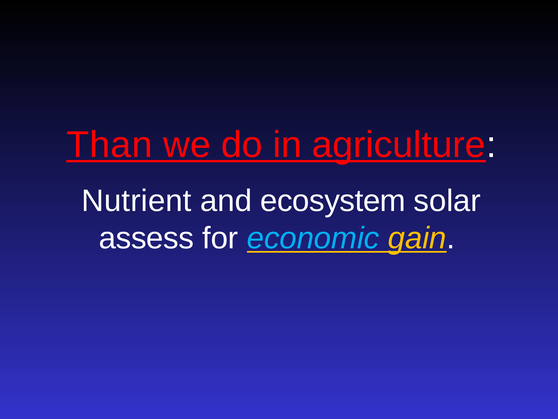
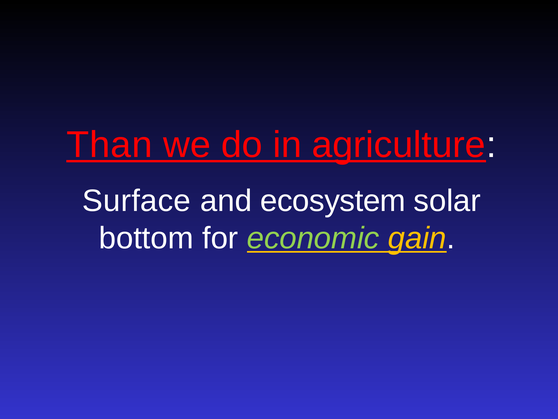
Nutrient: Nutrient -> Surface (137, 201)
assess: assess -> bottom (146, 238)
economic colour: light blue -> light green (313, 238)
